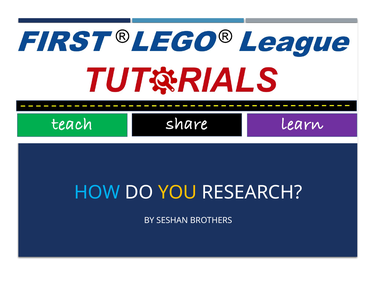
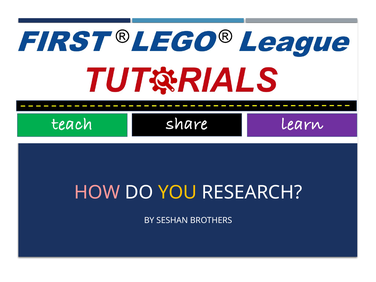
HOW colour: light blue -> pink (97, 192)
